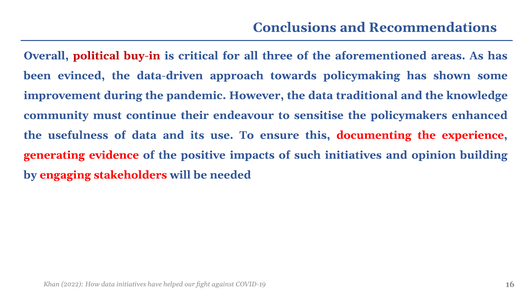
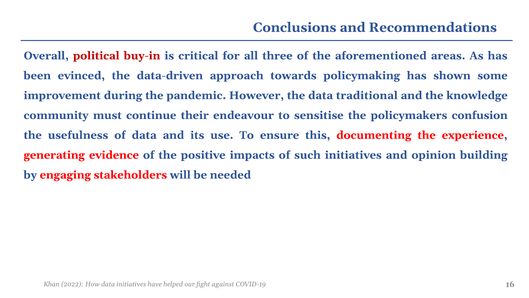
enhanced: enhanced -> confusion (480, 115)
